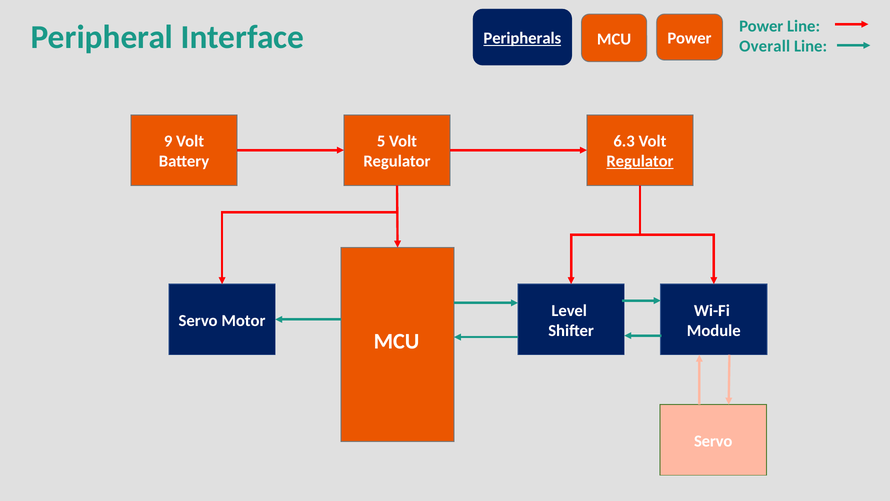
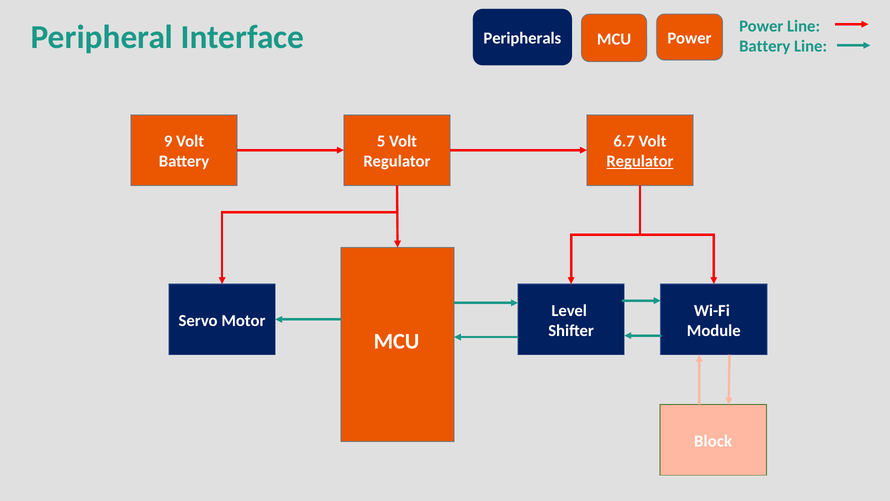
Peripherals underline: present -> none (522, 38)
Overall: Overall -> Battery (765, 46)
6.3: 6.3 -> 6.7 (624, 141)
Servo: Servo -> Block (713, 441)
